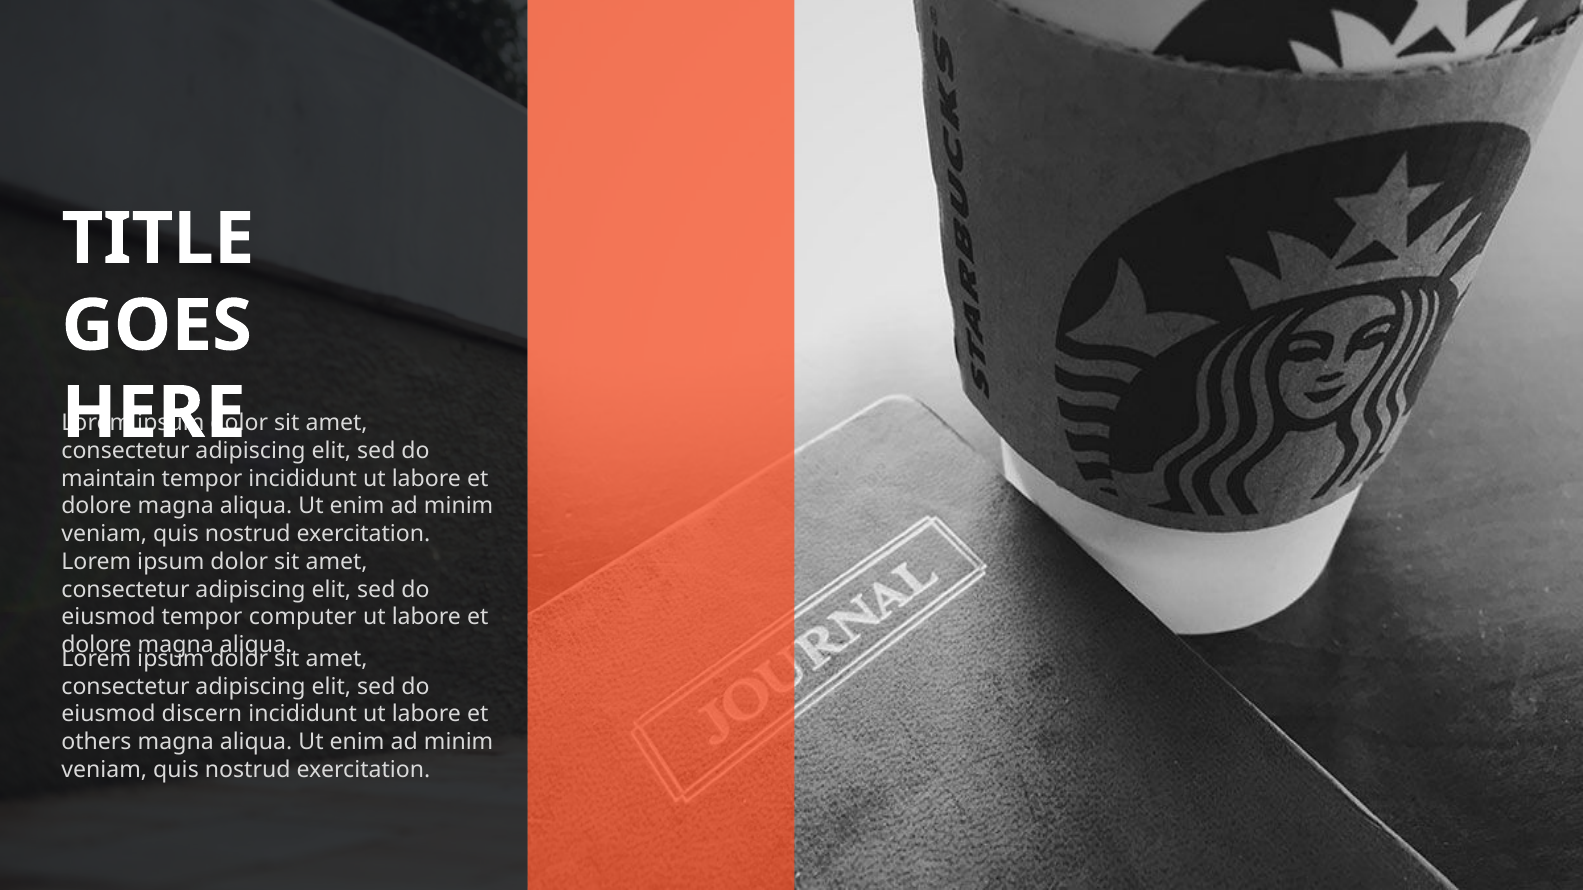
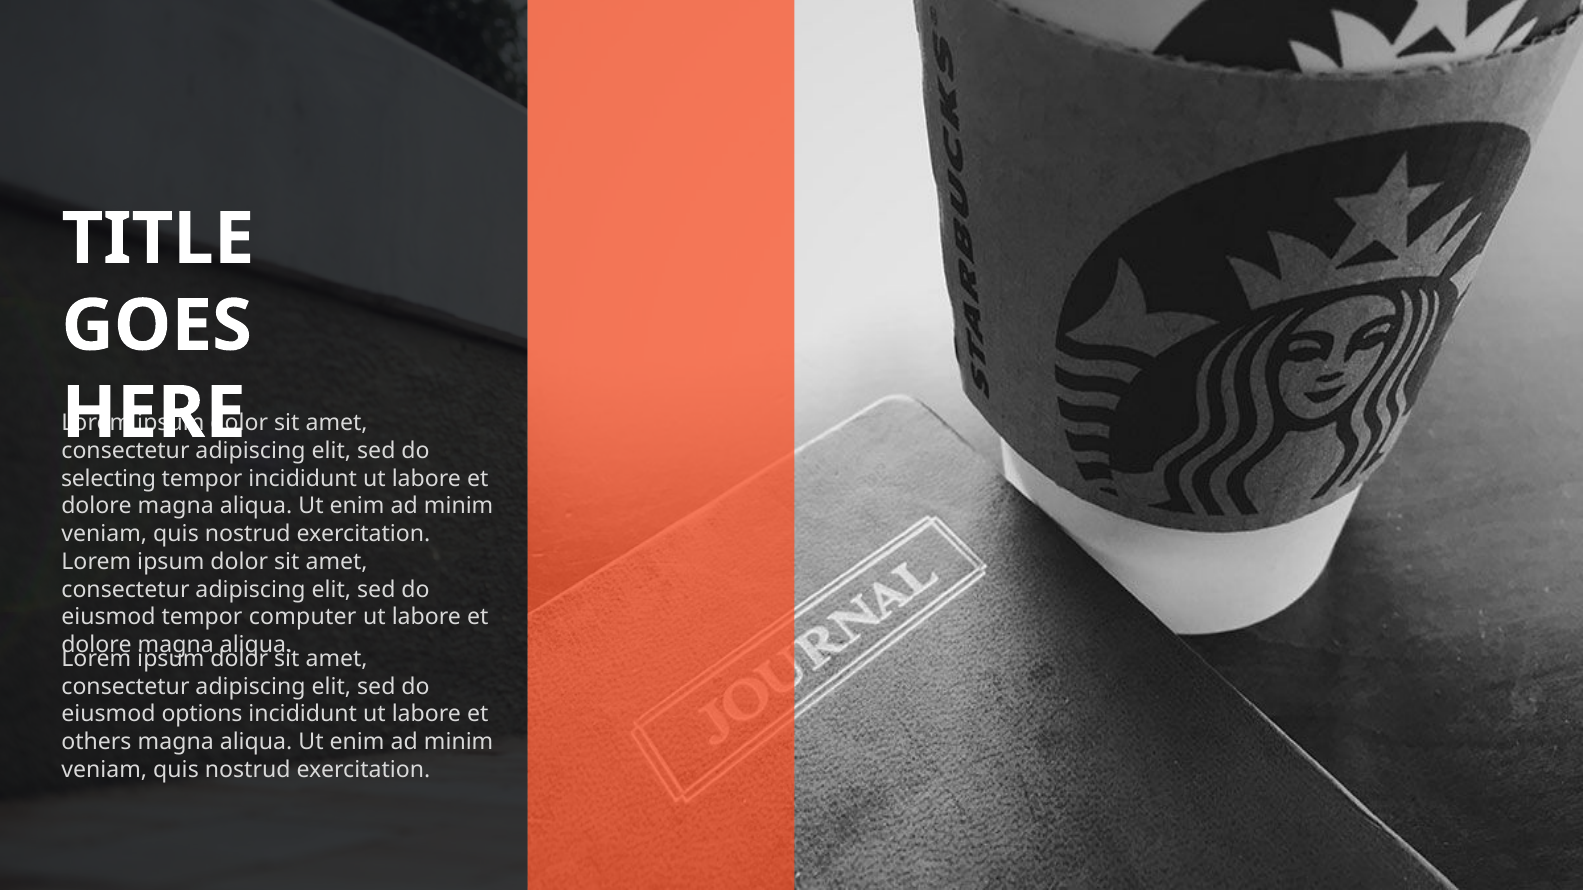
maintain: maintain -> selecting (109, 479)
discern: discern -> options (202, 715)
